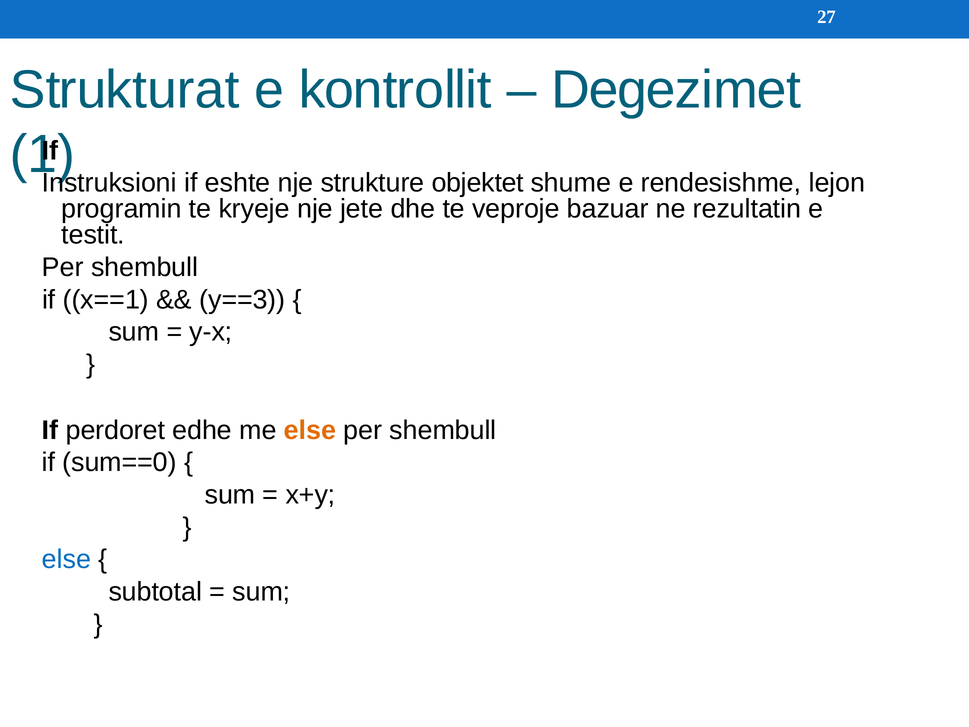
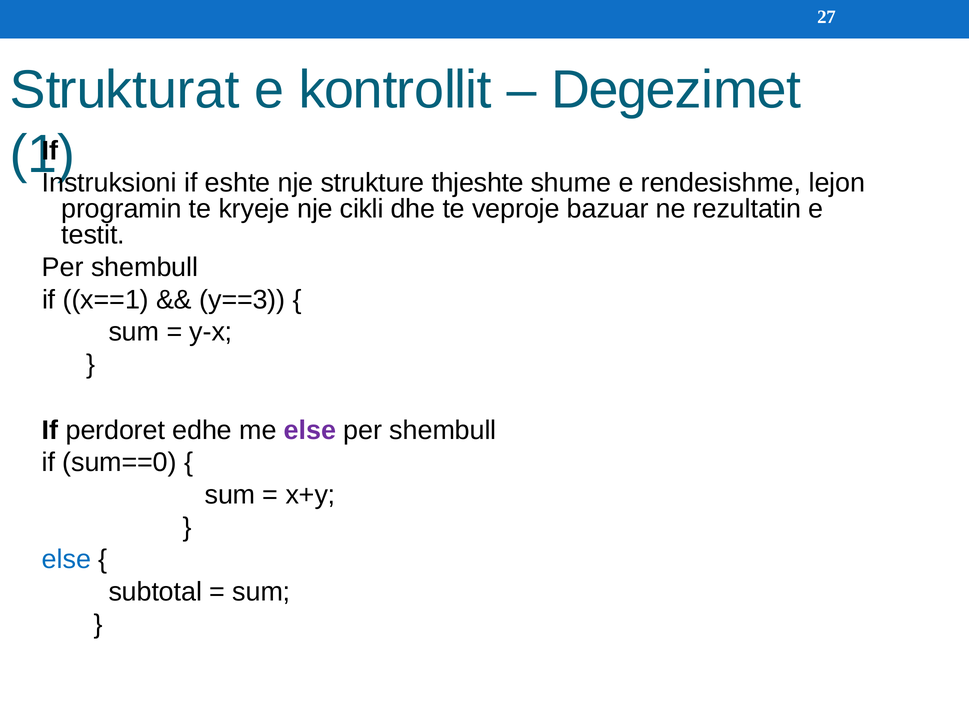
objektet: objektet -> thjeshte (478, 183)
jete: jete -> cikli (362, 209)
else colour: orange -> purple (310, 430)
